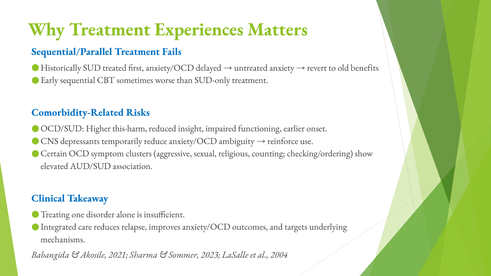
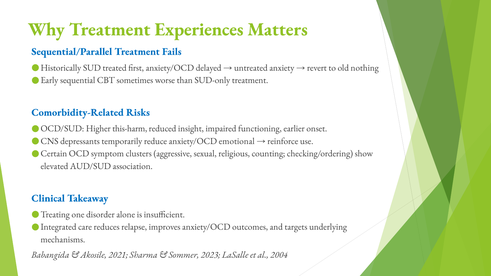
benefits: benefits -> nothing (365, 68)
ambiguity: ambiguity -> emotional (237, 141)
